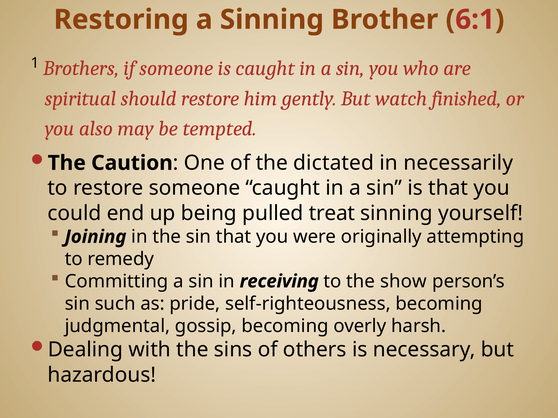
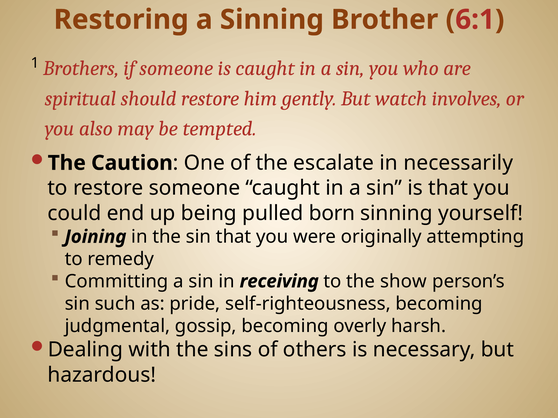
finished: finished -> involves (467, 99)
dictated: dictated -> escalate (334, 163)
treat: treat -> born (332, 213)
